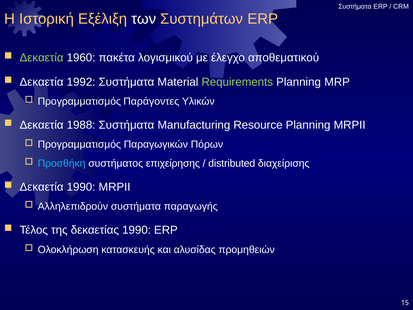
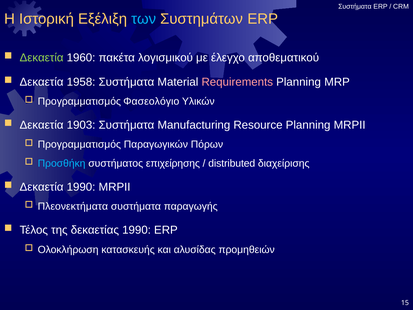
των colour: white -> light blue (144, 19)
1992: 1992 -> 1958 (81, 82)
Requirements colour: light green -> pink (237, 82)
Παράγοντες: Παράγοντες -> Φασεολόγιο (151, 101)
1988: 1988 -> 1903 (81, 125)
Αλληλεπιδρούν: Αλληλεπιδρούν -> Πλεονεκτήματα (73, 206)
